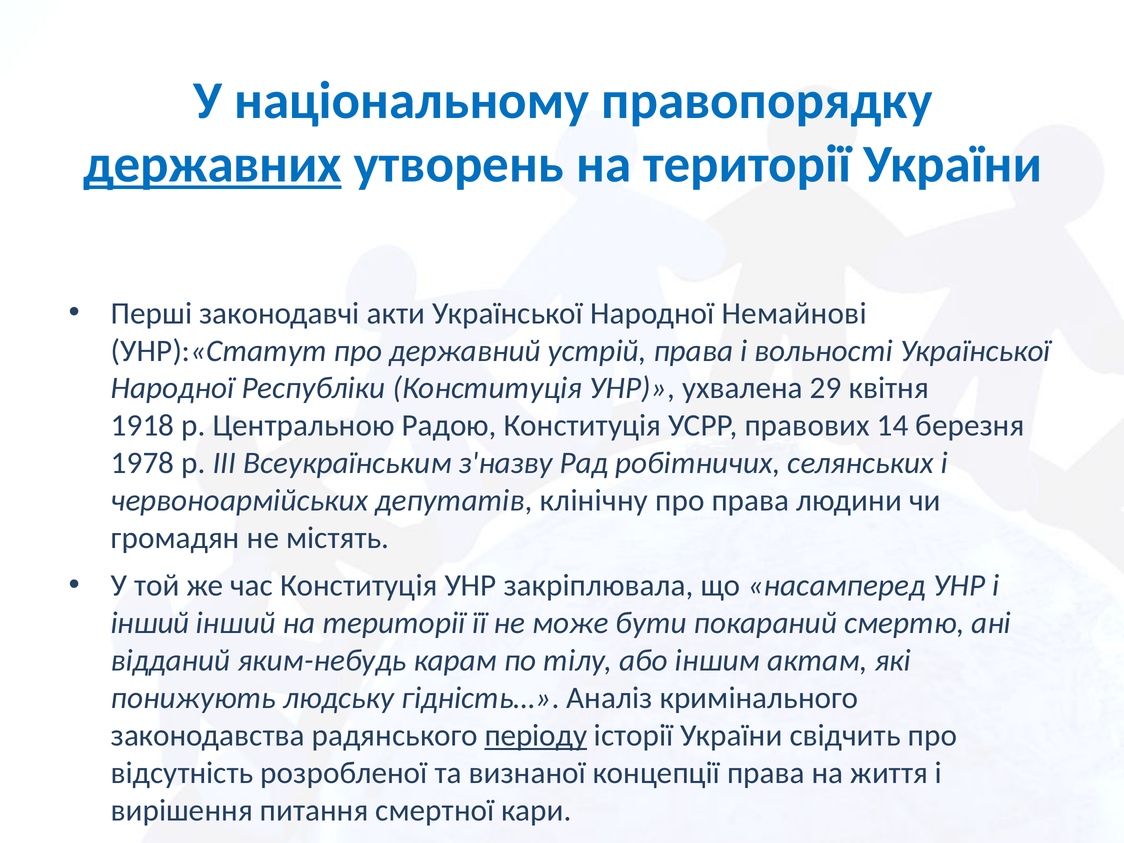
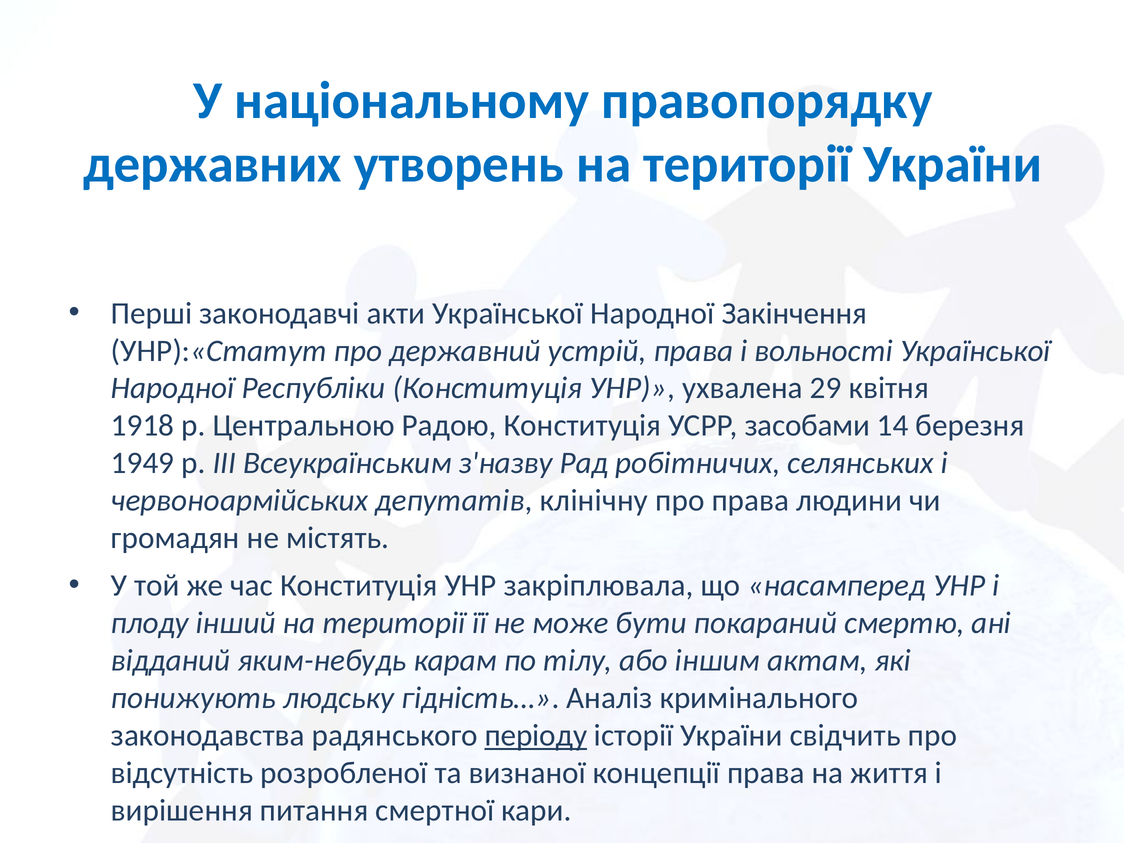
державних underline: present -> none (213, 164)
Немайнові: Немайнові -> Закінчення (794, 313)
правових: правових -> засобами (807, 426)
1978: 1978 -> 1949 (143, 463)
інший: інший -> плоду (150, 623)
